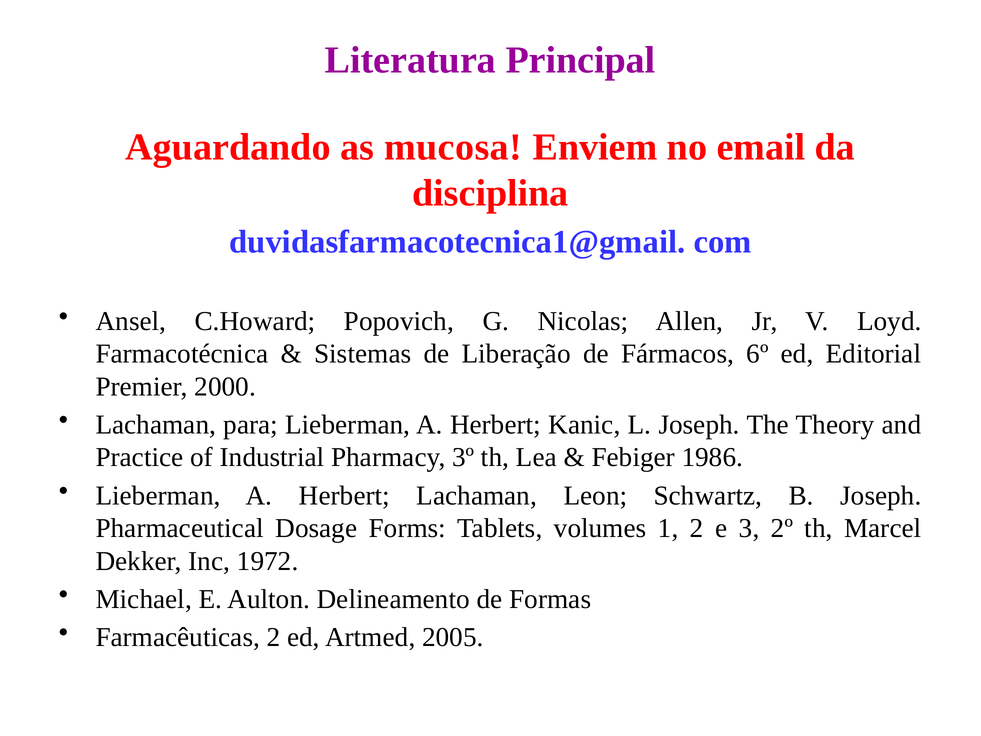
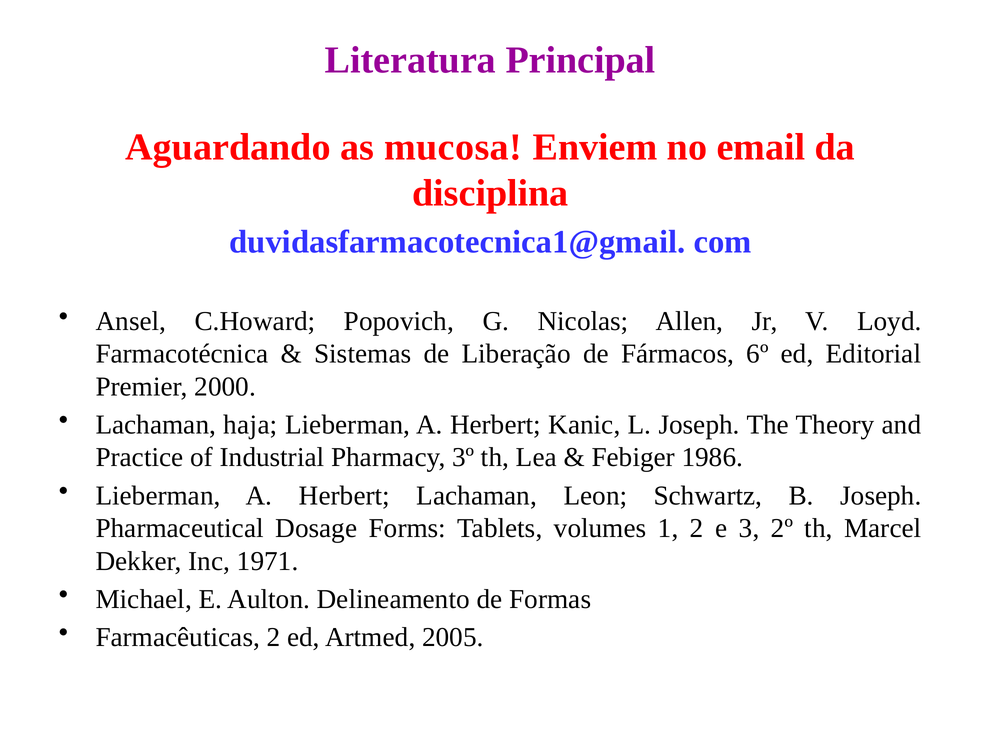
para: para -> haja (250, 425)
1972: 1972 -> 1971 (268, 561)
